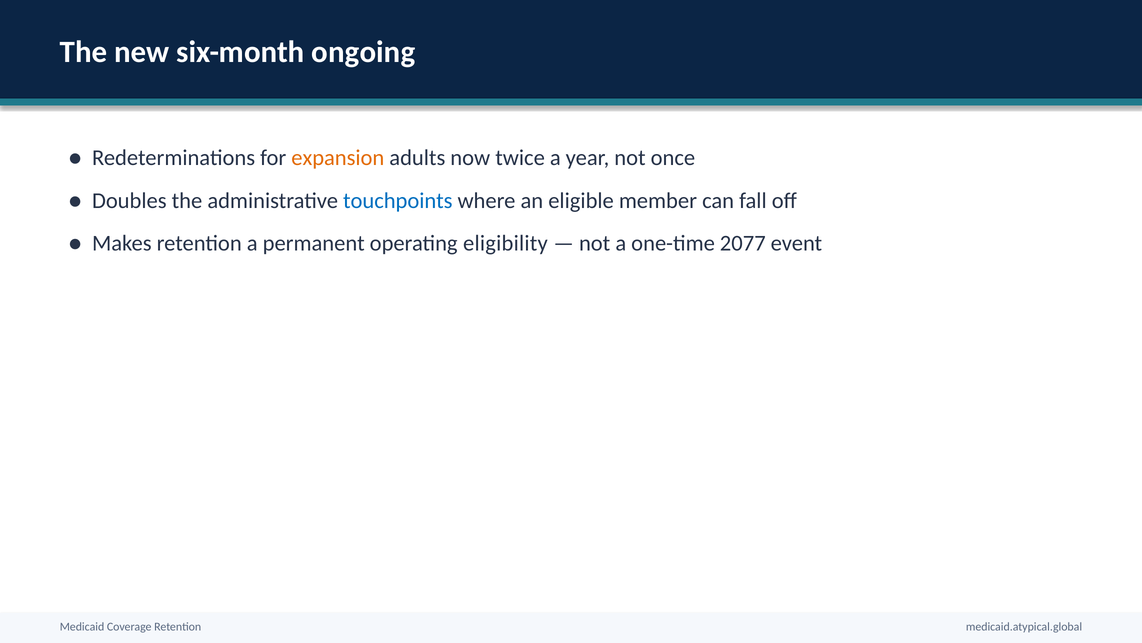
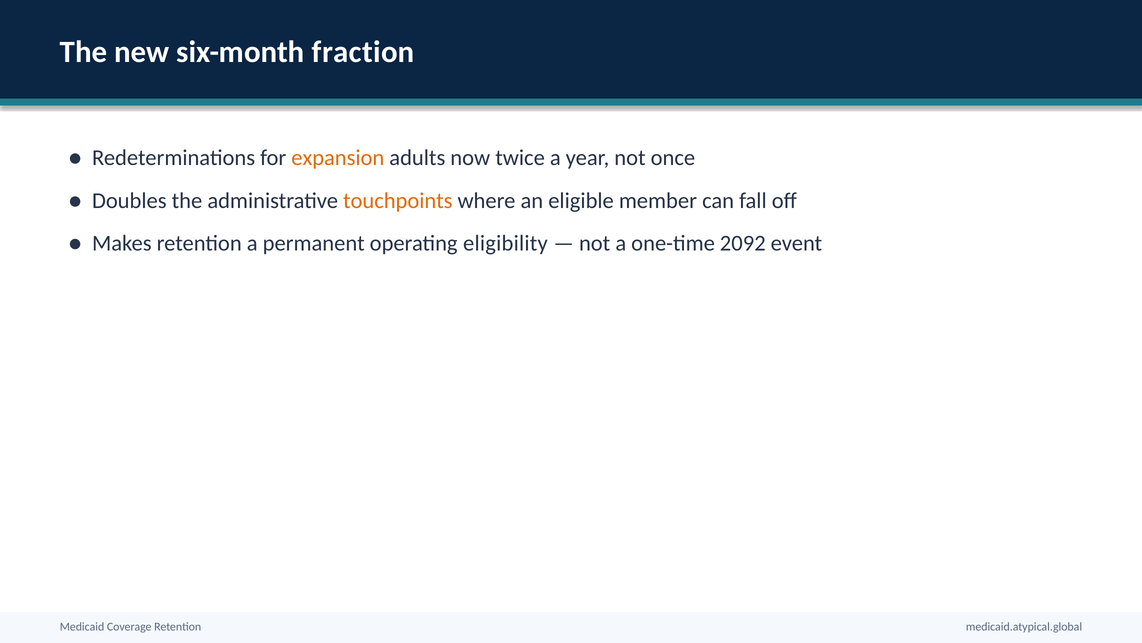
ongoing: ongoing -> fraction (363, 52)
touchpoints colour: blue -> orange (398, 200)
2077: 2077 -> 2092 (743, 243)
